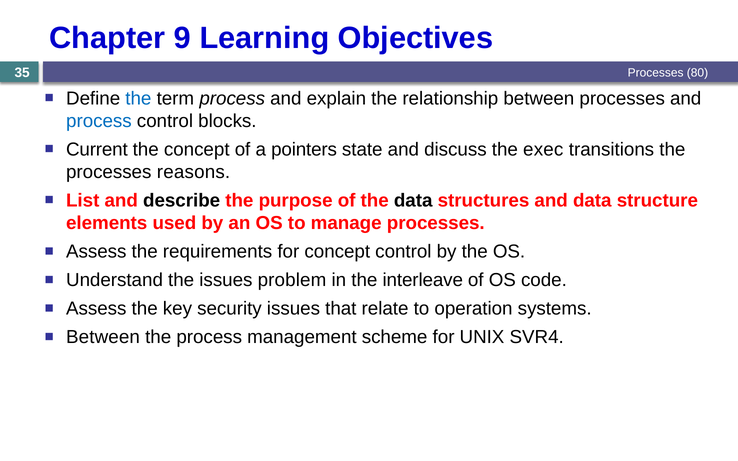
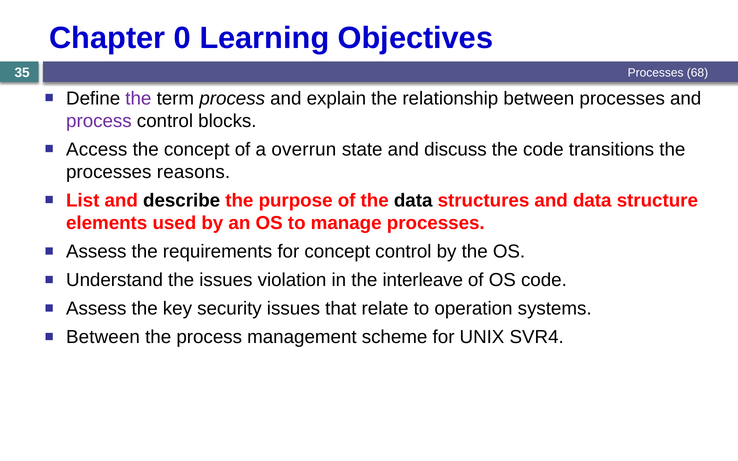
9: 9 -> 0 (182, 38)
80: 80 -> 68 (697, 73)
the colour: blue -> purple (138, 99)
process colour: blue -> purple (99, 121)
Current: Current -> Access (97, 150)
pointers: pointers -> overrun (304, 150)
the exec: exec -> code (543, 150)
problem: problem -> violation (292, 280)
